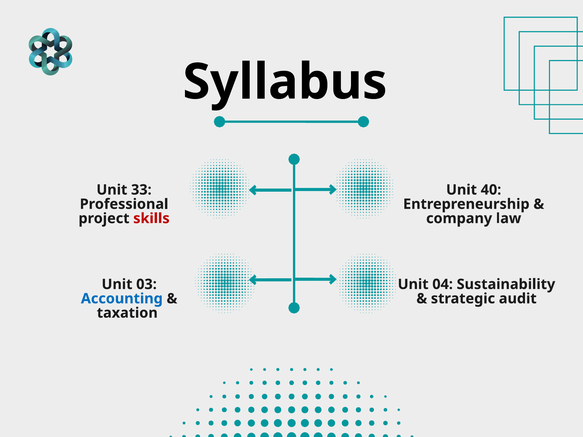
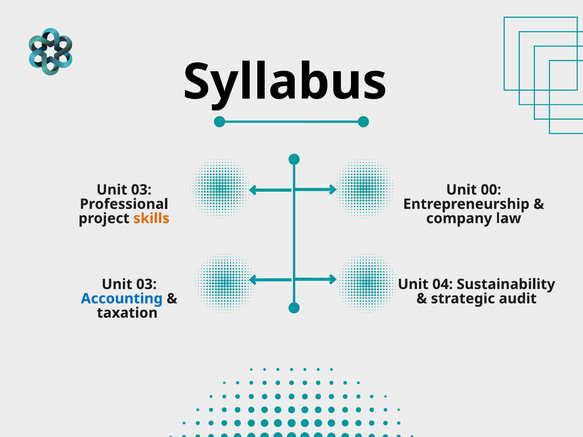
33: 33 -> 03 (141, 190)
40: 40 -> 00 (491, 190)
skills colour: red -> orange (151, 219)
